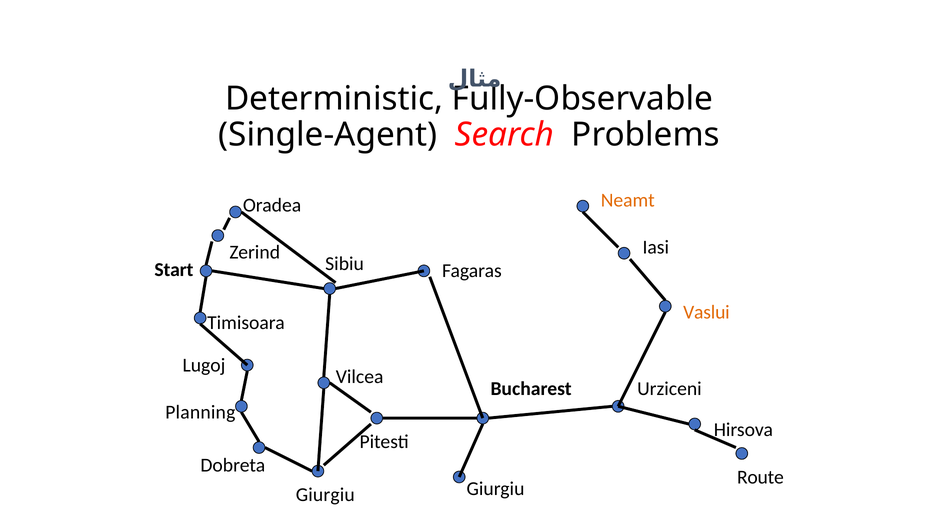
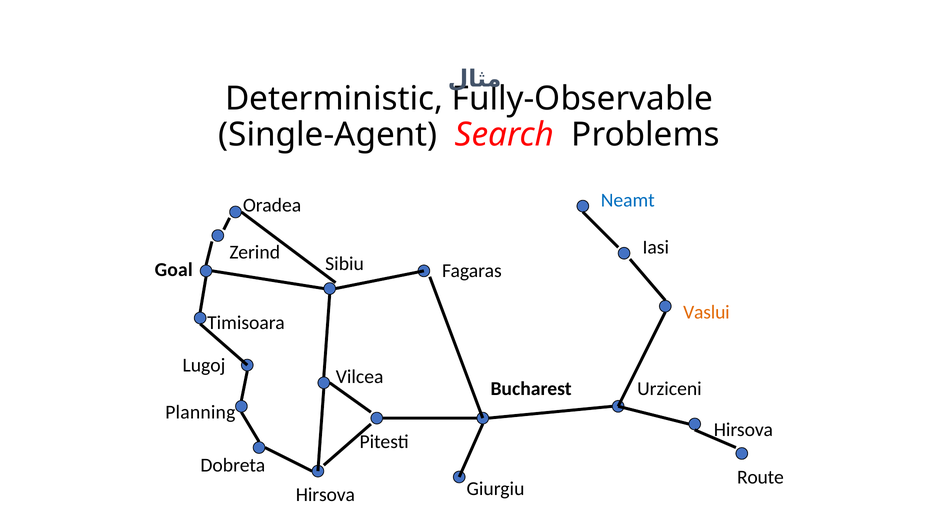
Neamt colour: orange -> blue (628, 200)
Start: Start -> Goal (174, 270)
Giurgiu: Giurgiu -> Hirsova (325, 495)
